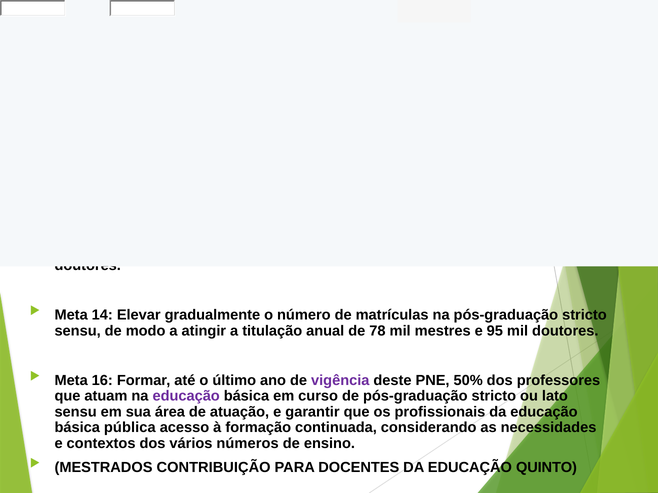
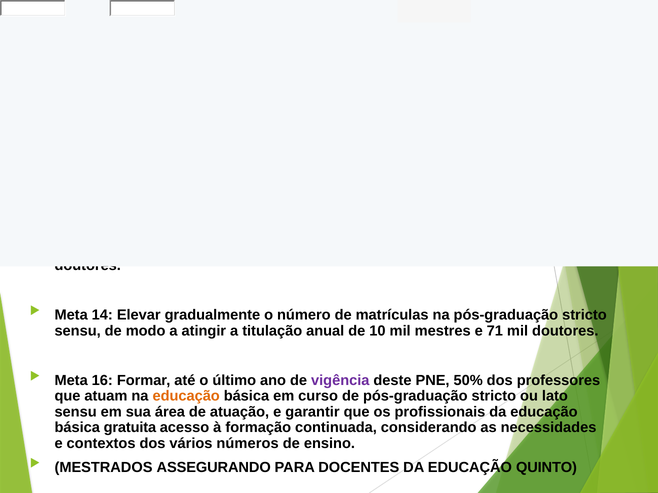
78: 78 -> 10 (377, 331)
95: 95 -> 71 (495, 331)
educação colour: purple -> orange (186, 397)
pública: pública -> gratuita (130, 428)
MESTRADOS CONTRIBUIÇÃO: CONTRIBUIÇÃO -> ASSEGURANDO (214, 468)
